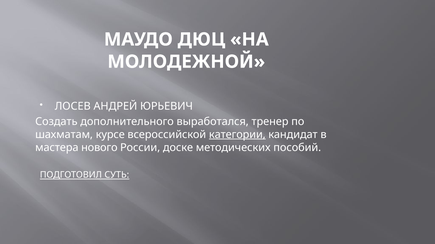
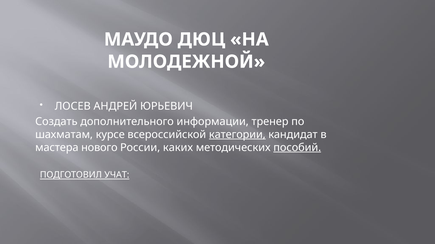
выработался: выработался -> информации (213, 122)
доске: доске -> каких (178, 148)
пособий underline: none -> present (297, 148)
СУТЬ: СУТЬ -> УЧАТ (117, 175)
